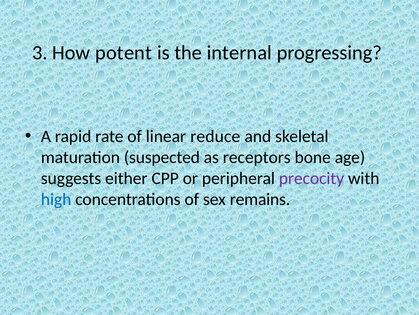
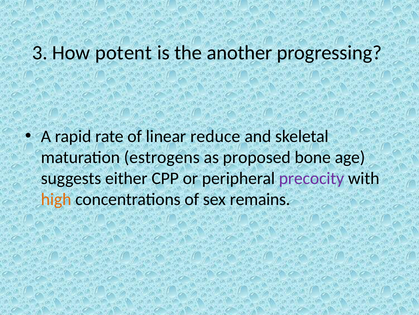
internal: internal -> another (239, 53)
suspected: suspected -> estrogens (162, 157)
receptors: receptors -> proposed (257, 157)
high colour: blue -> orange (56, 199)
